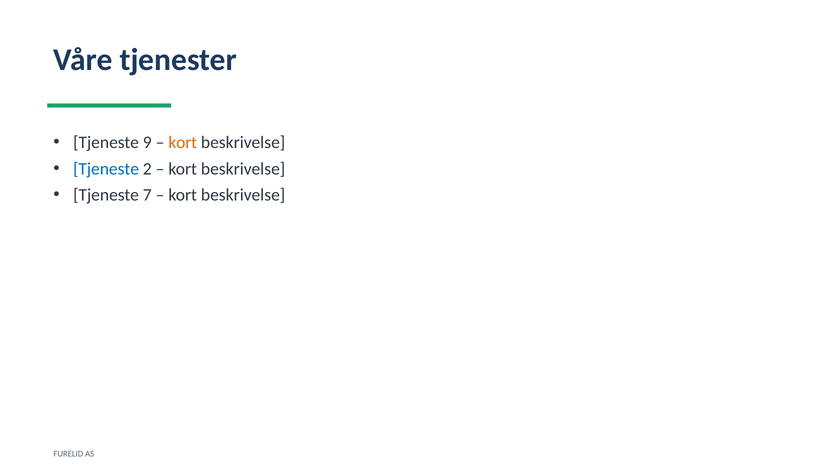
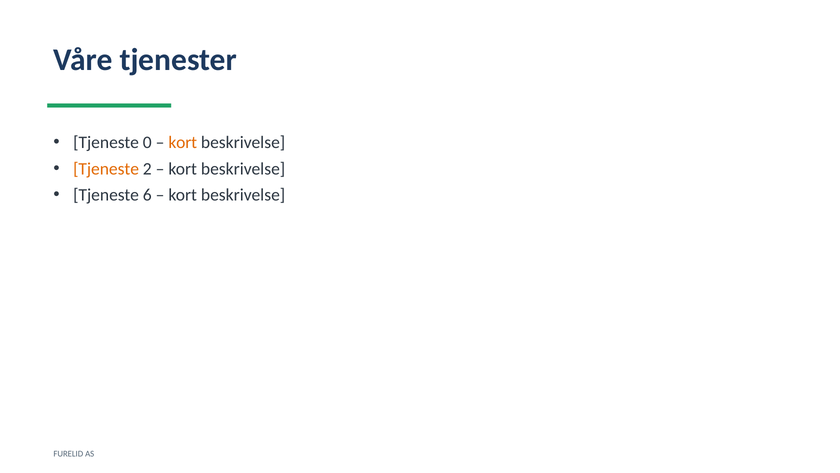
9: 9 -> 0 (147, 142)
Tjeneste colour: blue -> orange (106, 169)
7: 7 -> 6 (147, 195)
